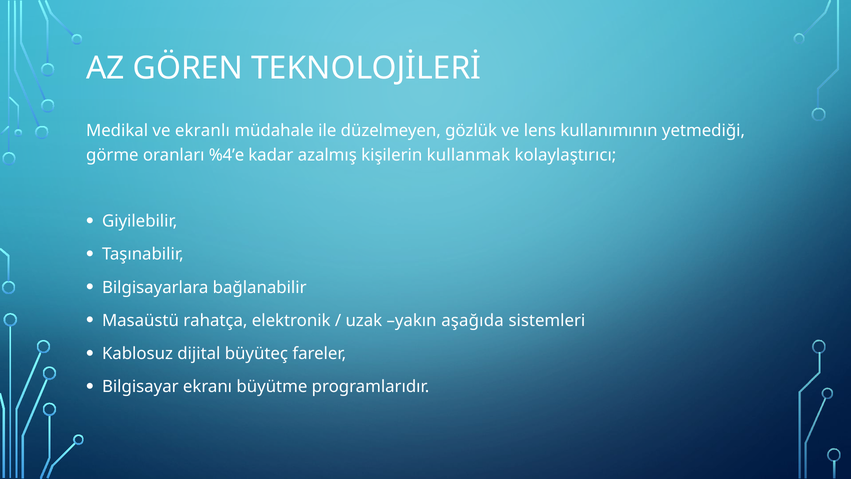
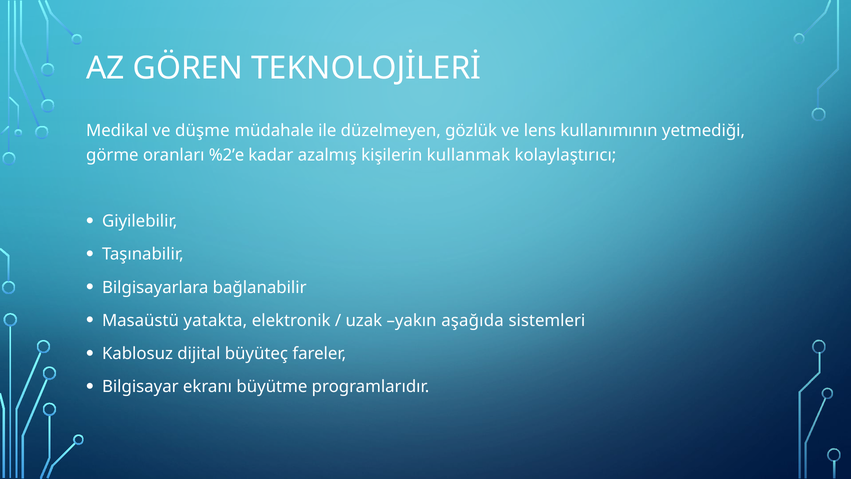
ekranlı: ekranlı -> düşme (202, 131)
%4’e: %4’e -> %2’e (227, 155)
rahatça: rahatça -> yatakta (215, 320)
